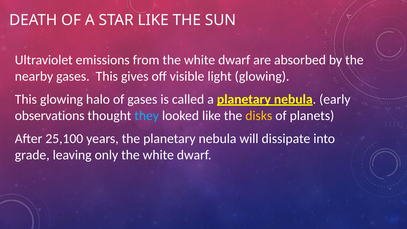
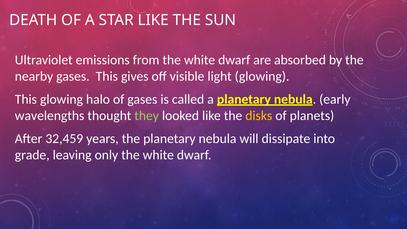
observations: observations -> wavelengths (50, 116)
they colour: light blue -> light green (147, 116)
25,100: 25,100 -> 32,459 (64, 139)
